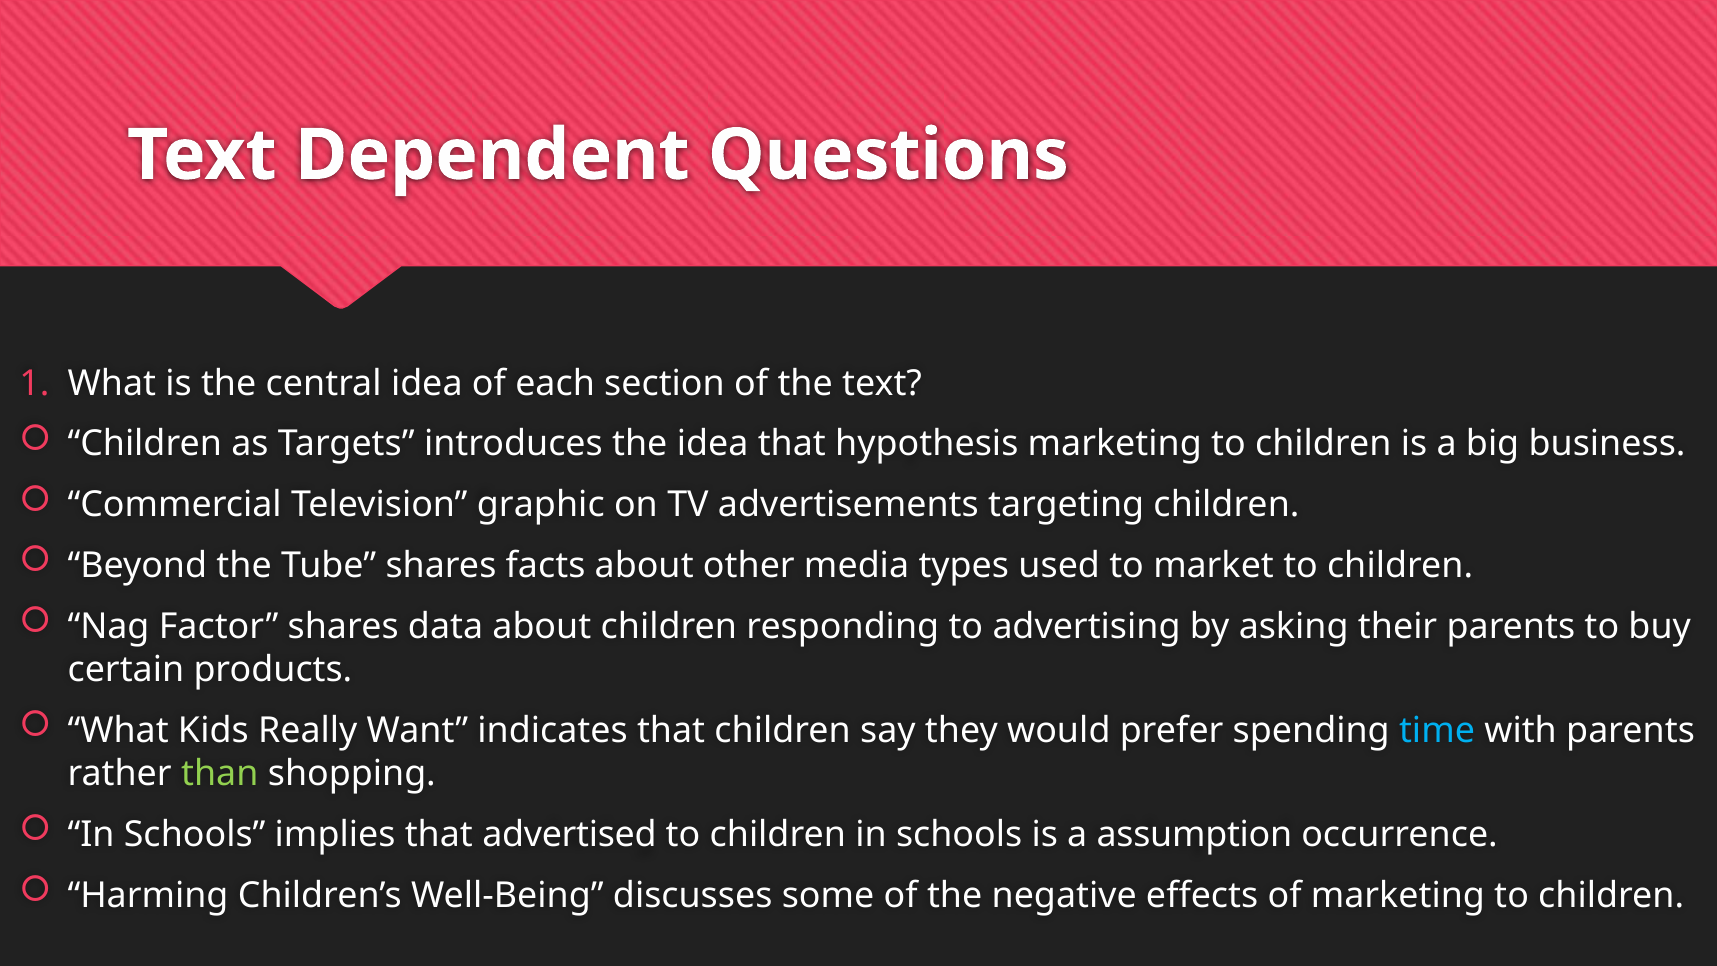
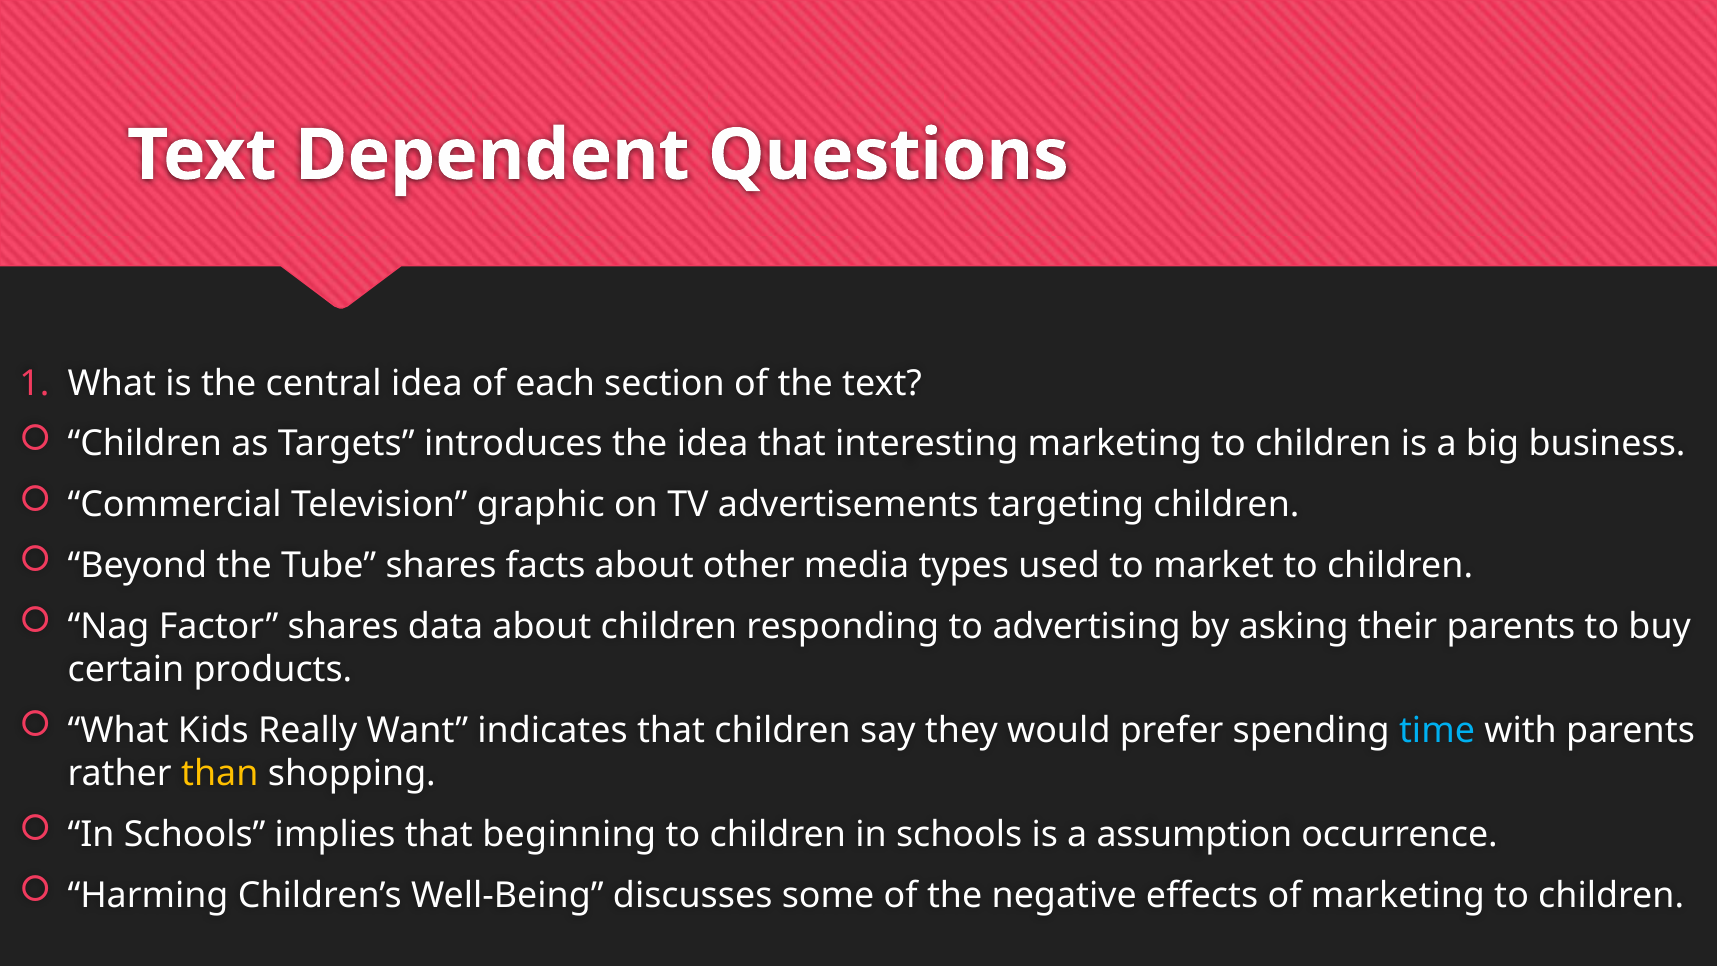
hypothesis: hypothesis -> interesting (927, 444)
than colour: light green -> yellow (220, 774)
advertised: advertised -> beginning (569, 834)
